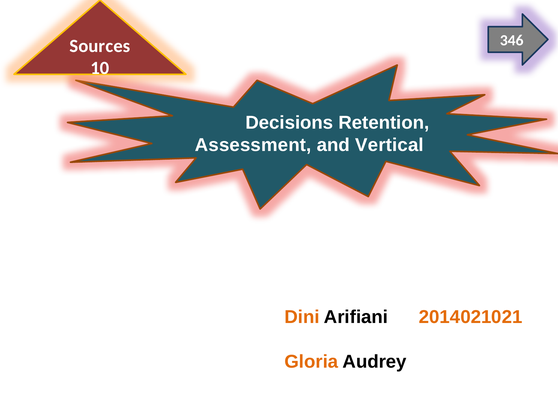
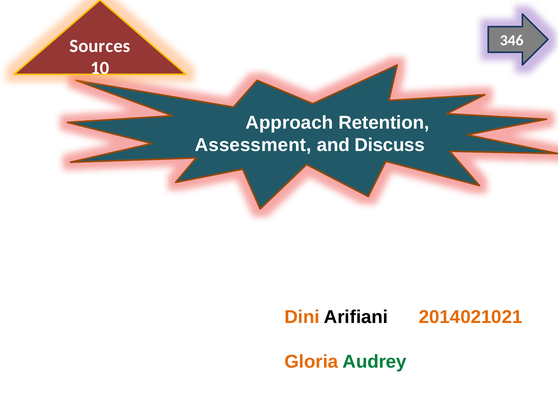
Decisions: Decisions -> Approach (289, 123)
Vertical: Vertical -> Discuss (390, 145)
Audrey colour: black -> green (375, 362)
